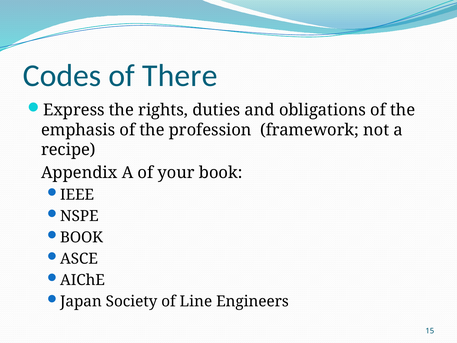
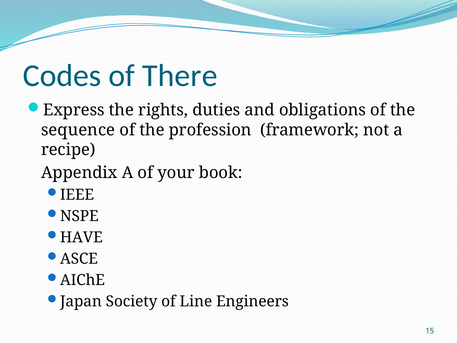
emphasis: emphasis -> sequence (78, 130)
BOOK: BOOK -> HAVE (81, 237)
